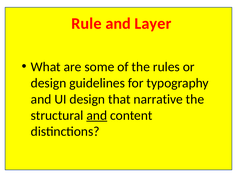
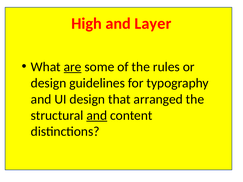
Rule: Rule -> High (87, 24)
are underline: none -> present (73, 67)
narrative: narrative -> arranged (158, 99)
